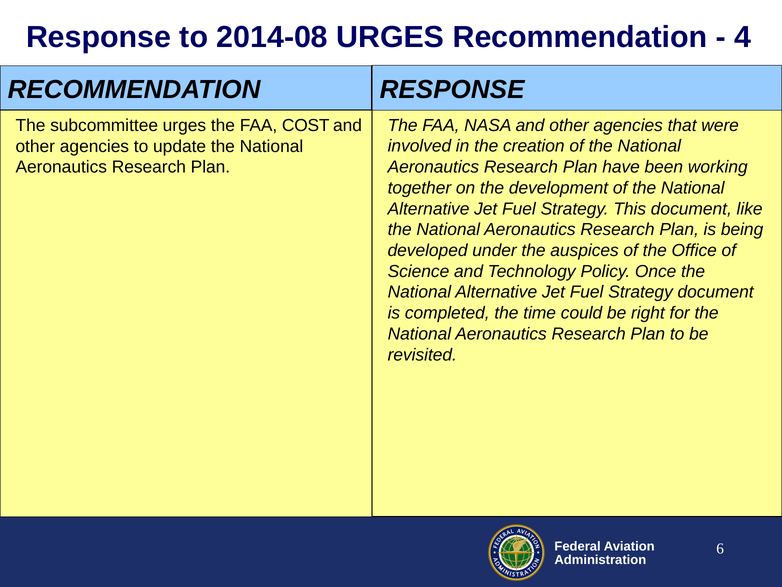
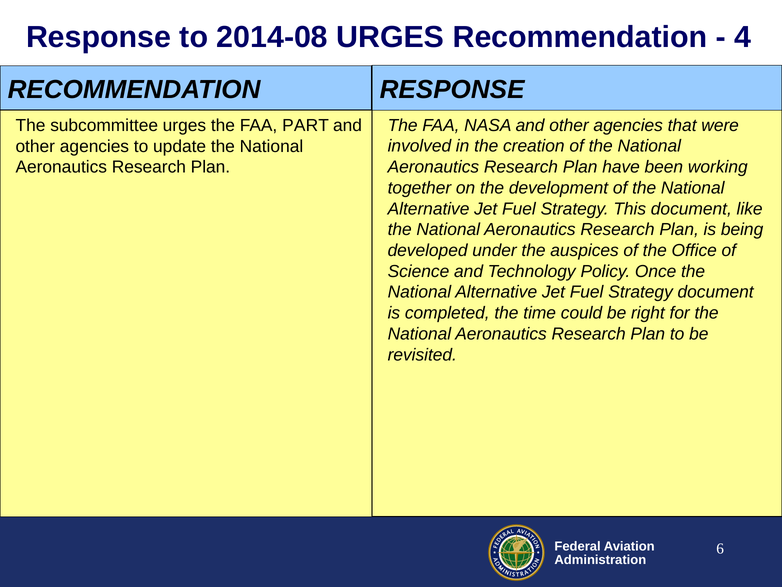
COST: COST -> PART (306, 125)
